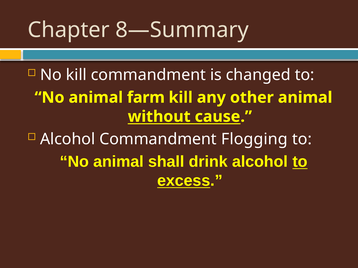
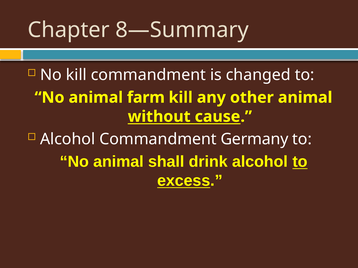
Flogging: Flogging -> Germany (255, 139)
